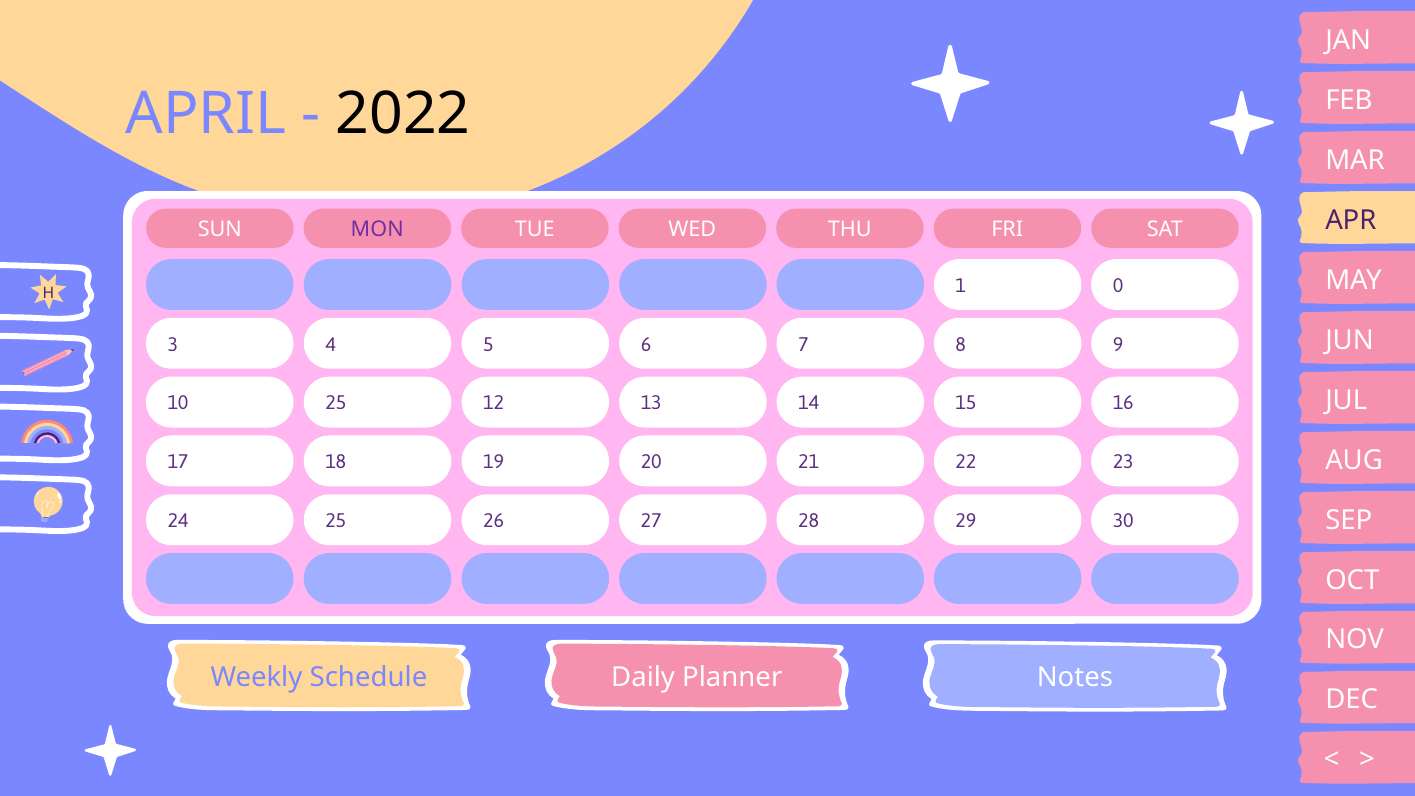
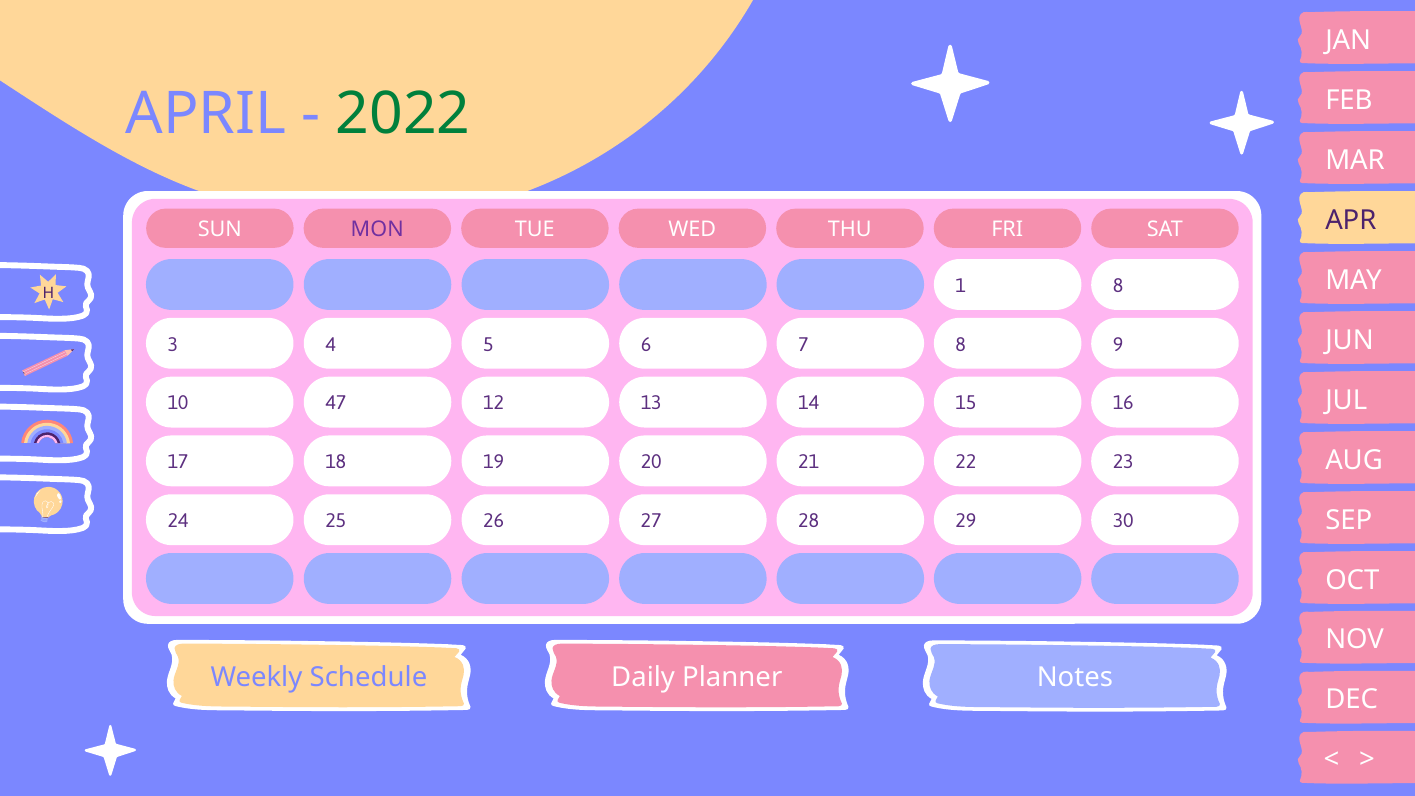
2022 colour: black -> green (403, 114)
1 0: 0 -> 8 (1118, 286)
10 25: 25 -> 47 (336, 403)
